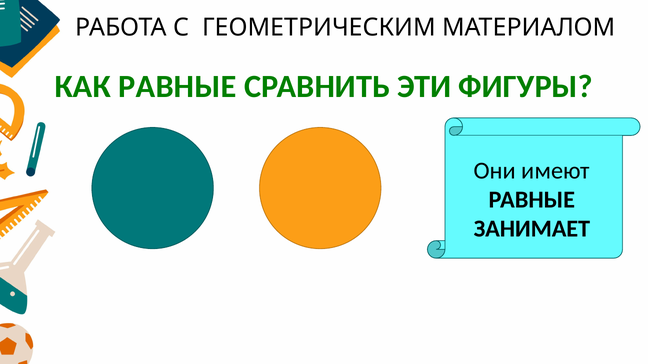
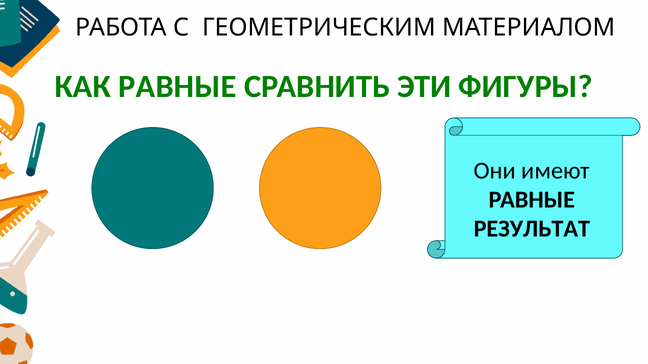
ЗАНИМАЕТ: ЗАНИМАЕТ -> РЕЗУЛЬТАТ (532, 229)
